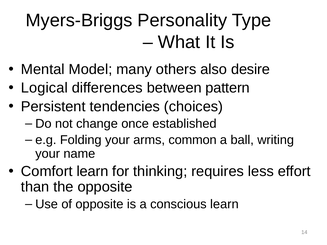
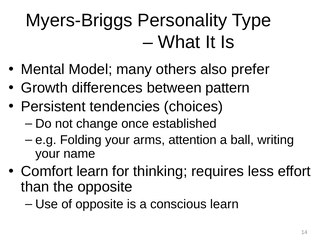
desire: desire -> prefer (250, 69)
Logical: Logical -> Growth (44, 88)
common: common -> attention (193, 140)
